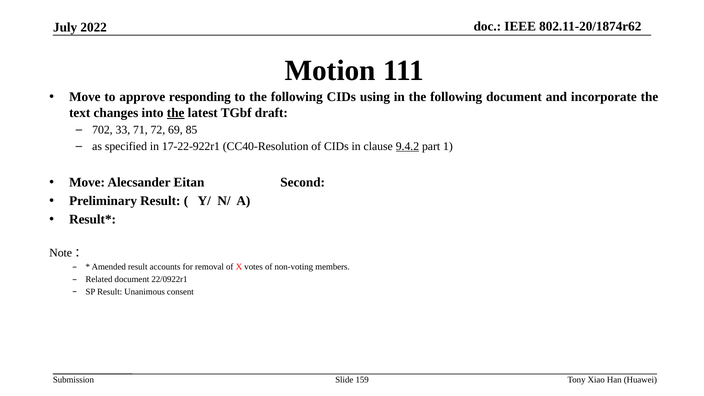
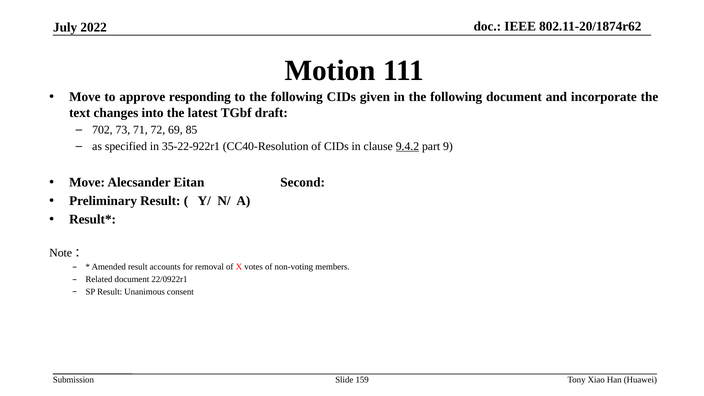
using: using -> given (375, 97)
the underline: present -> none (176, 113)
33: 33 -> 73 (123, 130)
17-22-922r1: 17-22-922r1 -> 35-22-922r1 (191, 146)
1: 1 -> 9 (448, 146)
